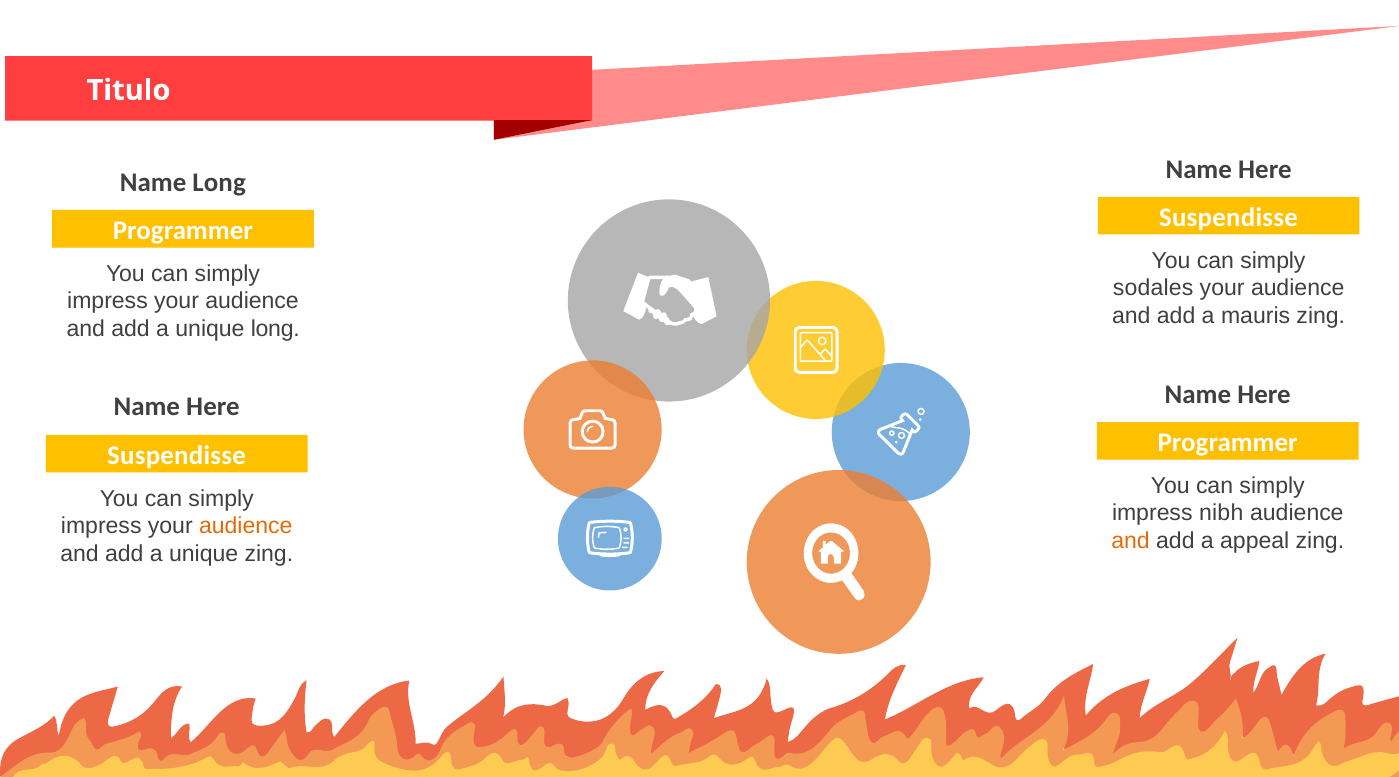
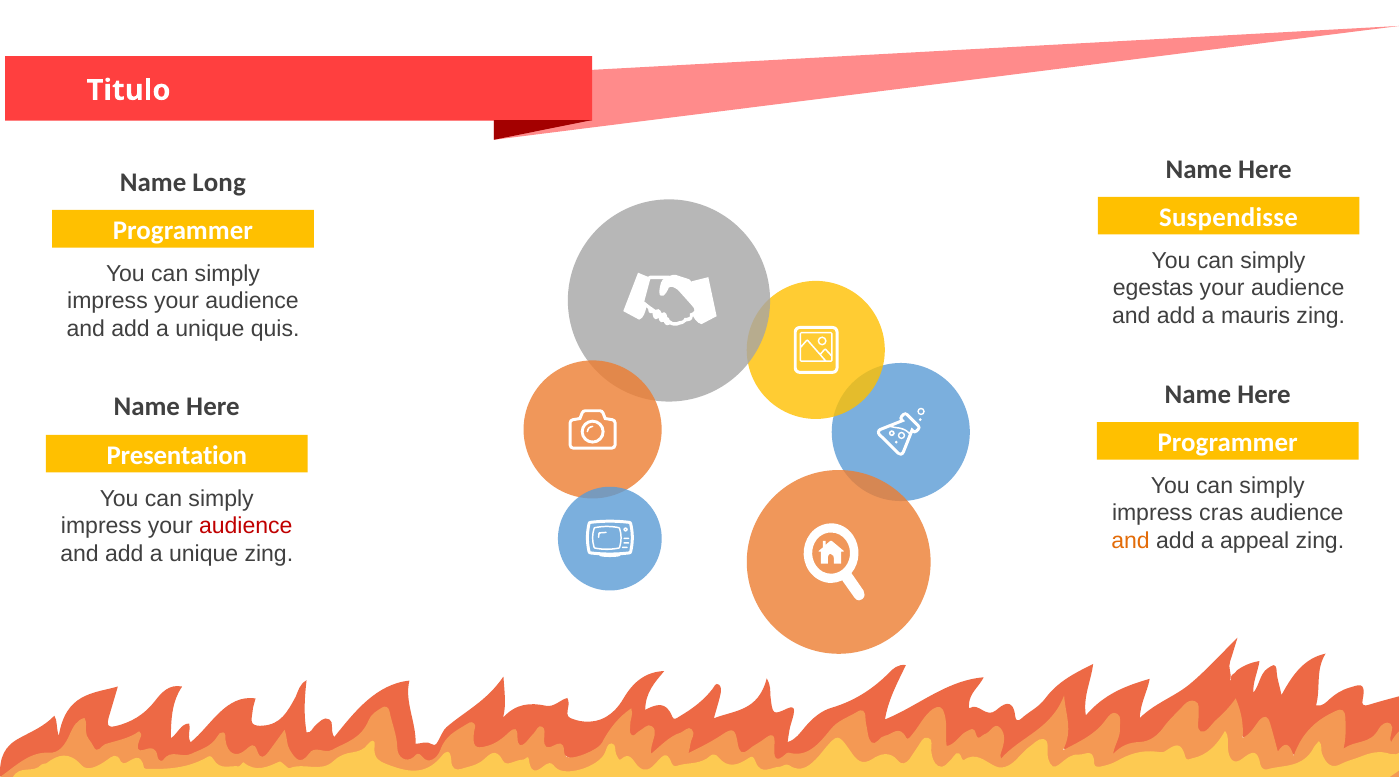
sodales: sodales -> egestas (1153, 288)
unique long: long -> quis (275, 329)
Suspendisse: Suspendisse -> Presentation (177, 456)
nibh: nibh -> cras (1221, 514)
audience colour: orange -> red (246, 526)
